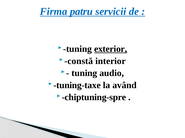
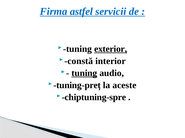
patru: patru -> astfel (81, 12)
tuning underline: none -> present (84, 73)
tuning-taxe: tuning-taxe -> tuning-preț (77, 86)
având: având -> aceste (125, 86)
